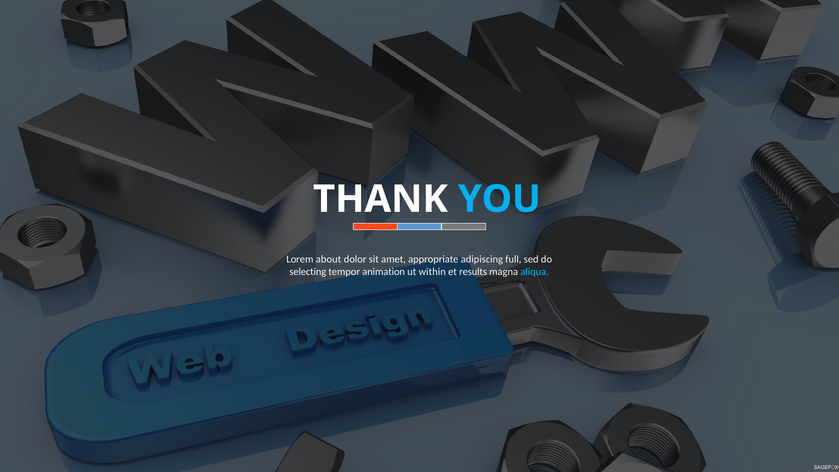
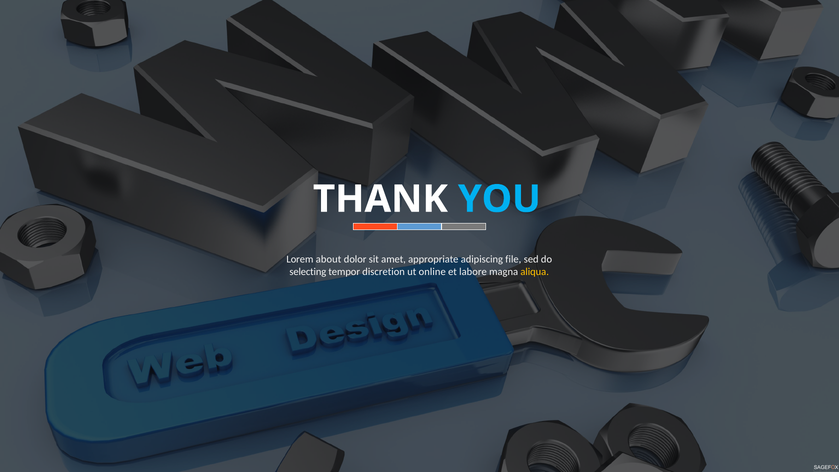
full: full -> file (513, 259)
animation: animation -> discretion (384, 272)
within: within -> online (432, 272)
results: results -> labore (473, 272)
aliqua colour: light blue -> yellow (535, 272)
